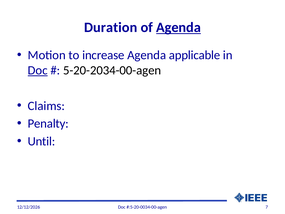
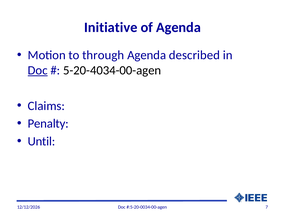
Duration: Duration -> Initiative (111, 27)
Agenda underline: present -> none (178, 27)
increase: increase -> through (103, 55)
applicable: applicable -> described (194, 55)
5-20-2034-00-agen: 5-20-2034-00-agen -> 5-20-4034-00-agen (112, 70)
